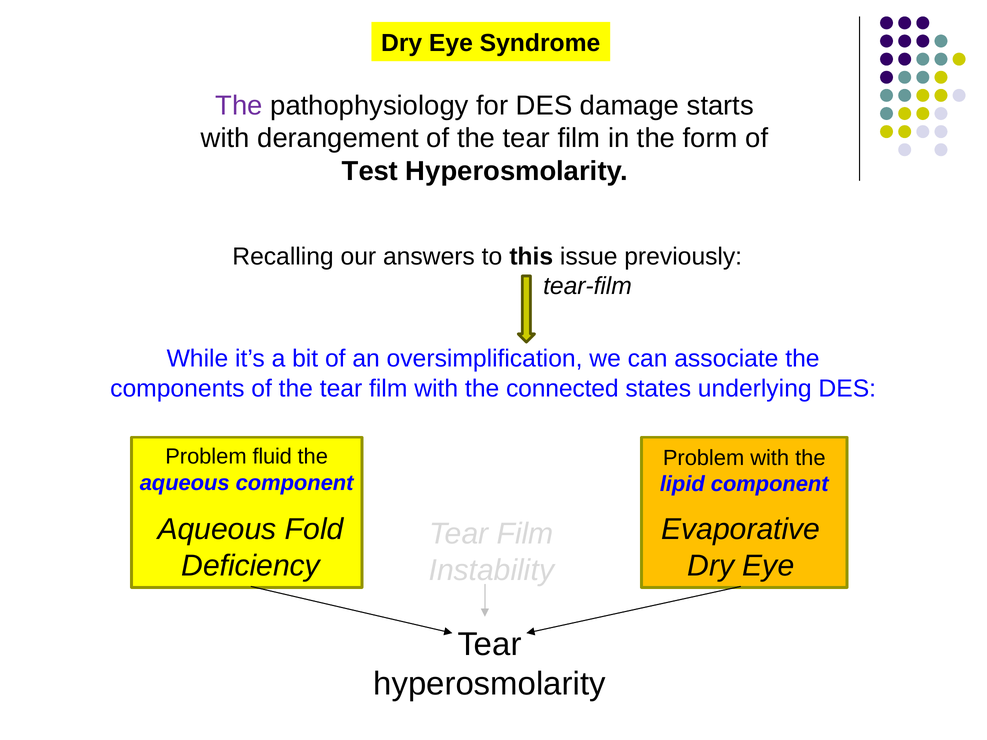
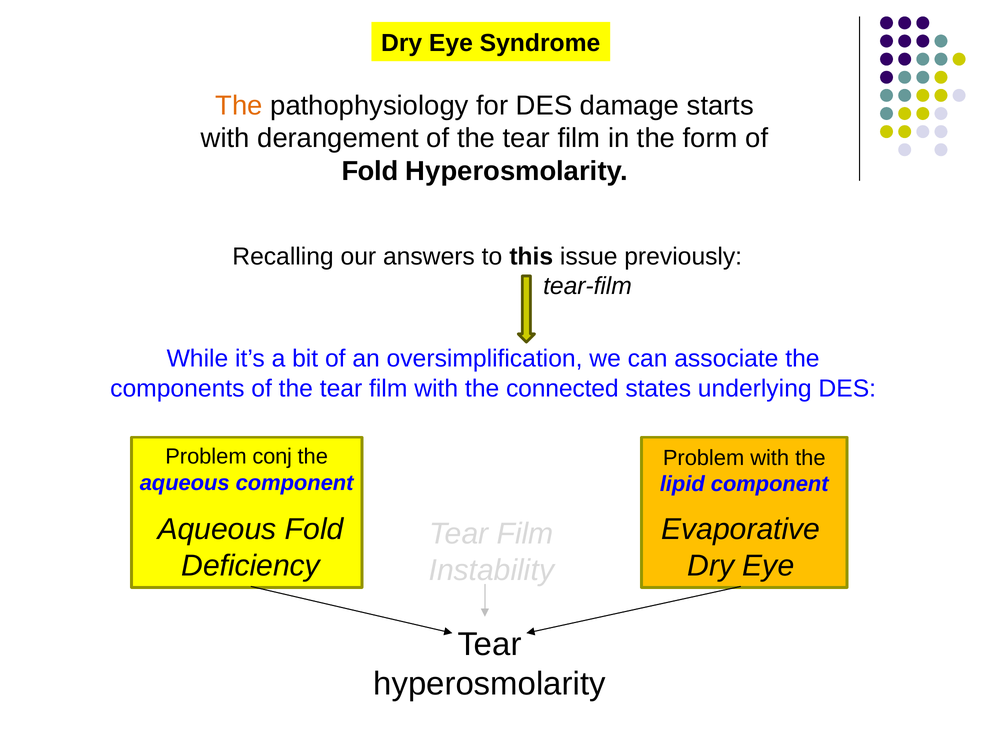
The colour: purple -> orange (239, 106)
Test: Test -> Fold (370, 171)
fluid: fluid -> conj (272, 457)
